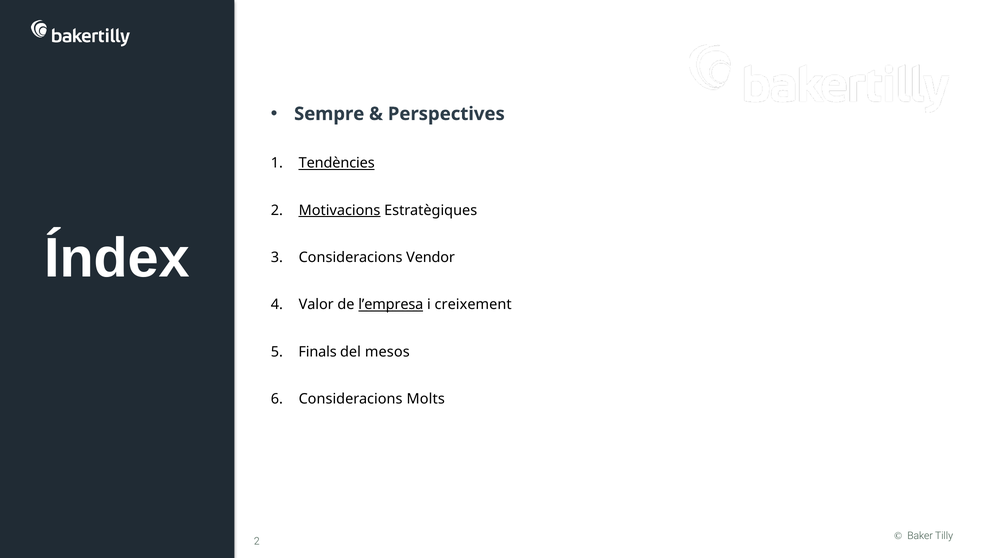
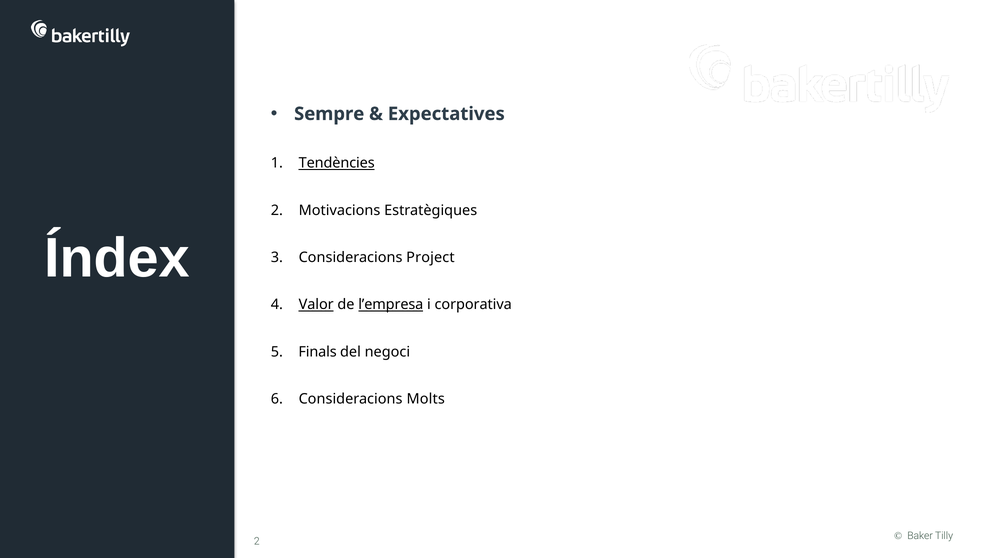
Perspectives: Perspectives -> Expectatives (446, 114)
Motivacions underline: present -> none (340, 210)
Vendor: Vendor -> Project (430, 258)
Valor underline: none -> present (316, 305)
creixement: creixement -> corporativa (473, 305)
mesos: mesos -> negoci (387, 352)
